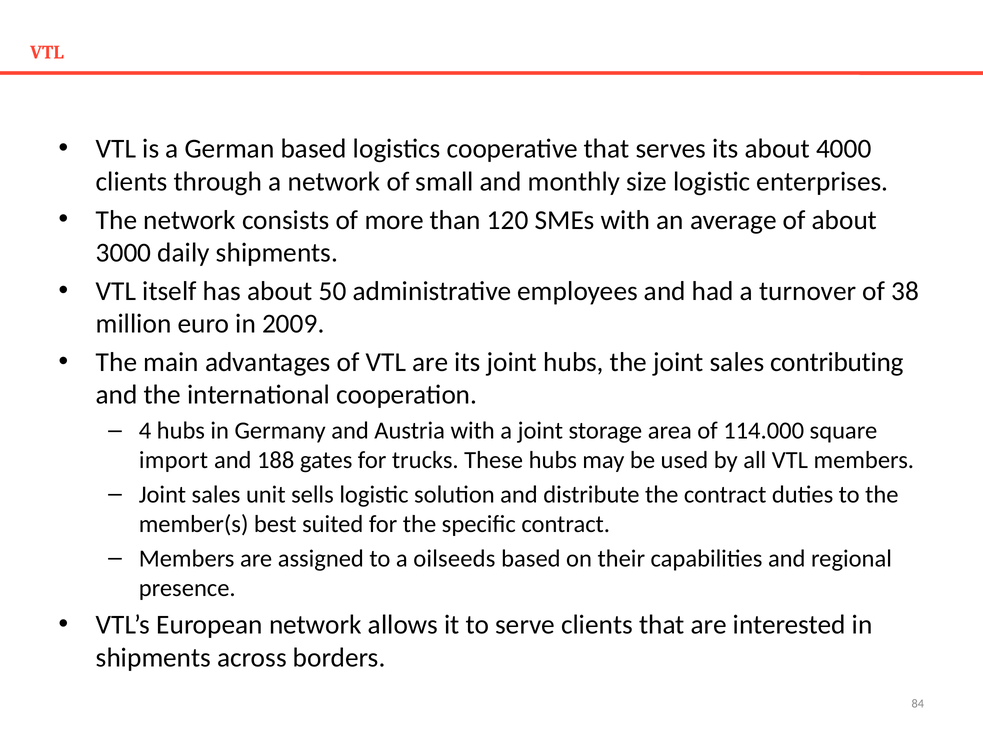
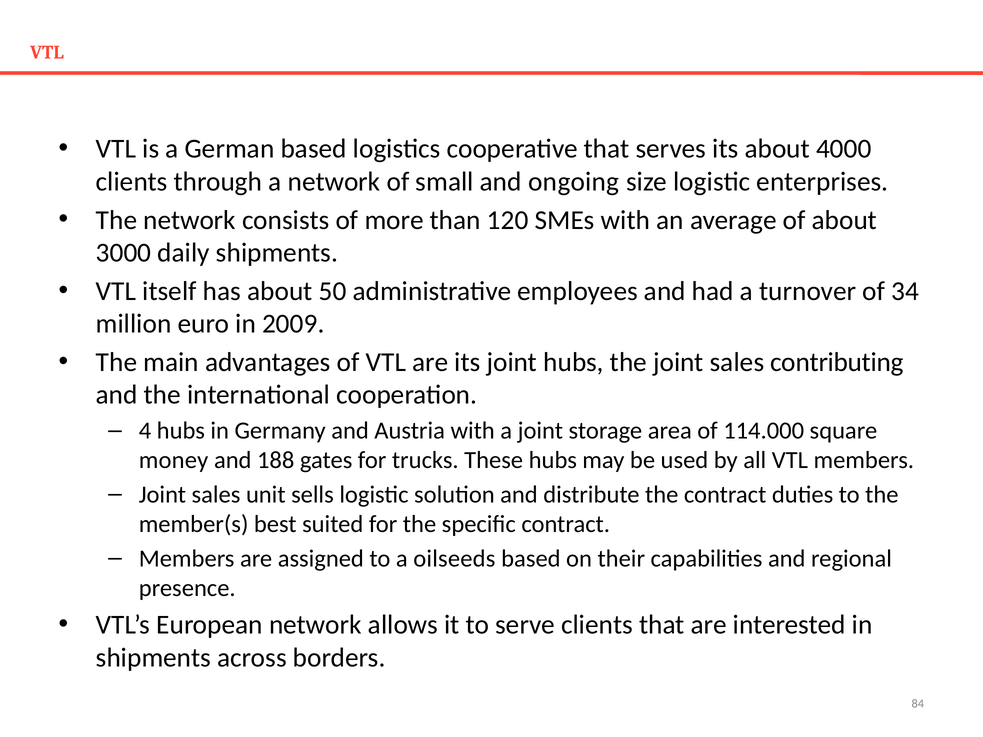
monthly: monthly -> ongoing (574, 182)
38: 38 -> 34 (905, 291)
import: import -> money (174, 460)
